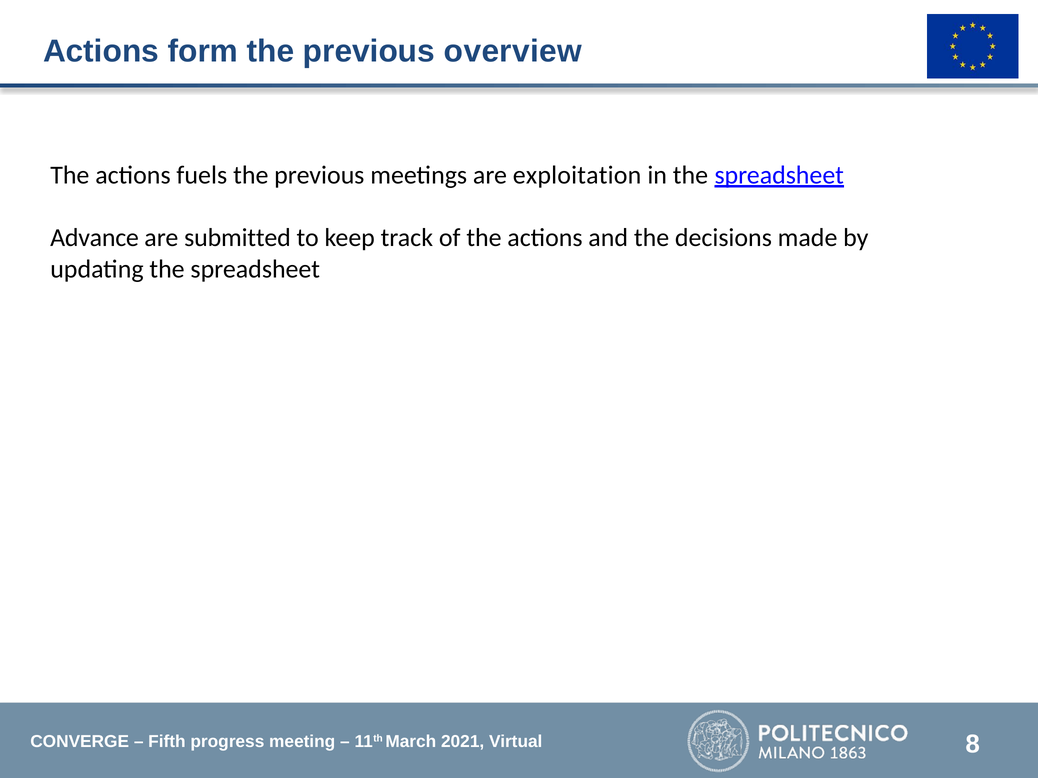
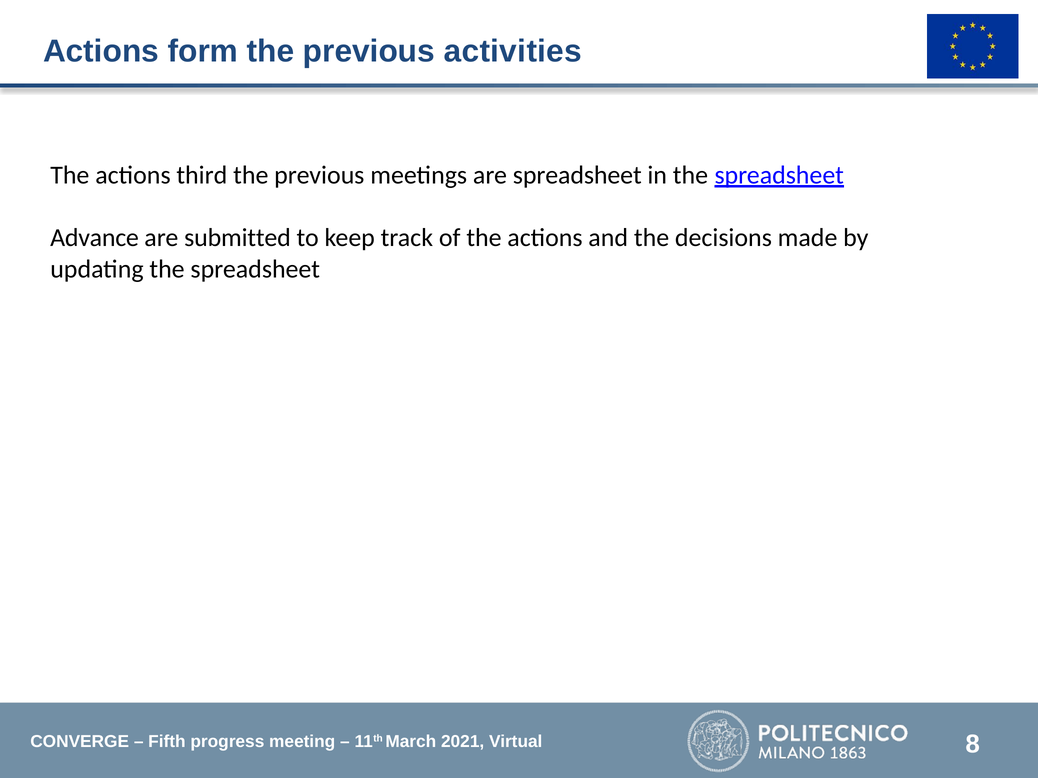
overview: overview -> activities (513, 51)
fuels: fuels -> third (202, 175)
are exploitation: exploitation -> spreadsheet (577, 175)
